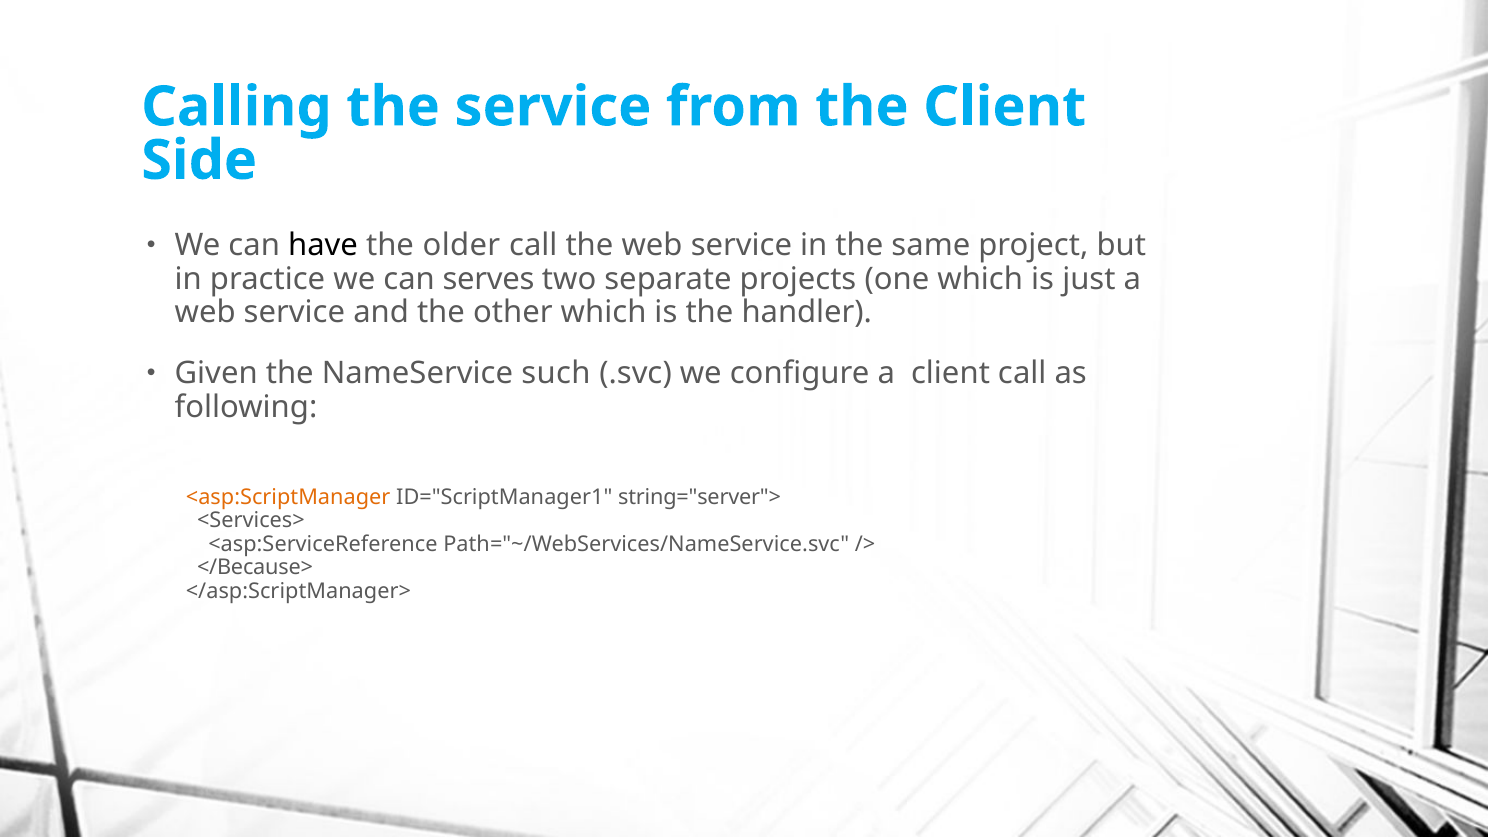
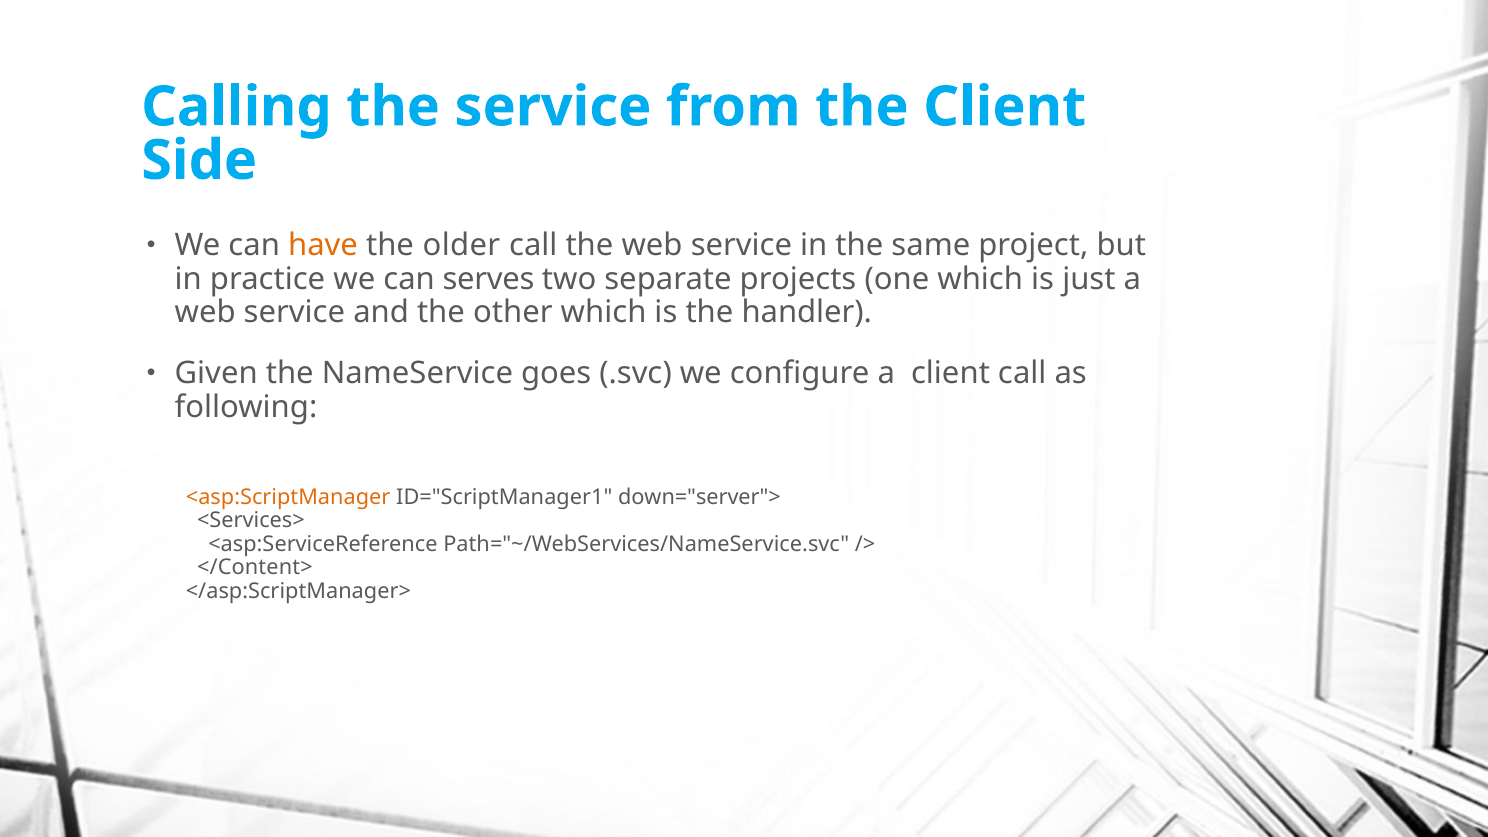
have colour: black -> orange (323, 245)
such: such -> goes (556, 374)
string="server">: string="server"> -> down="server"> (699, 497)
</Because>: </Because> -> </Content> (255, 568)
